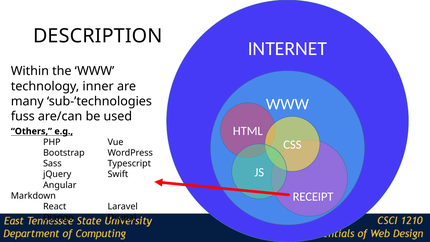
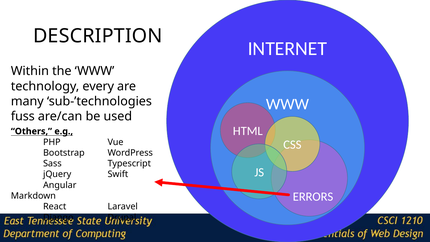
inner: inner -> every (98, 86)
RECEIPT: RECEIPT -> ERRORS (313, 197)
